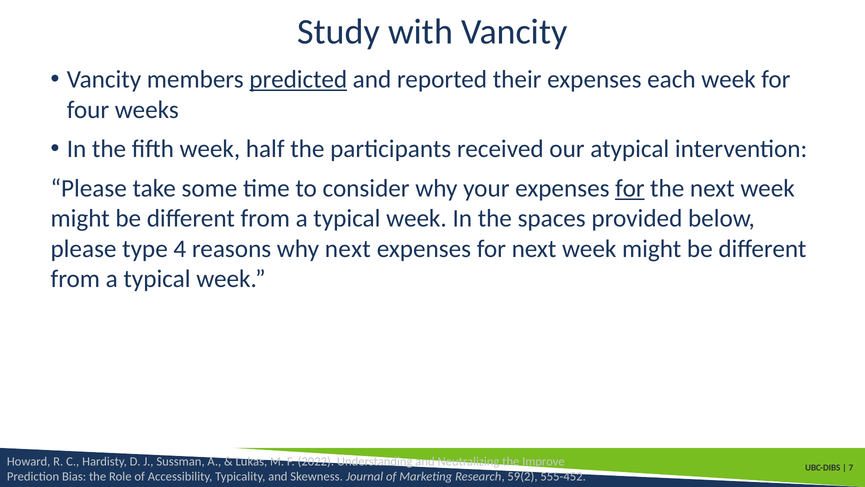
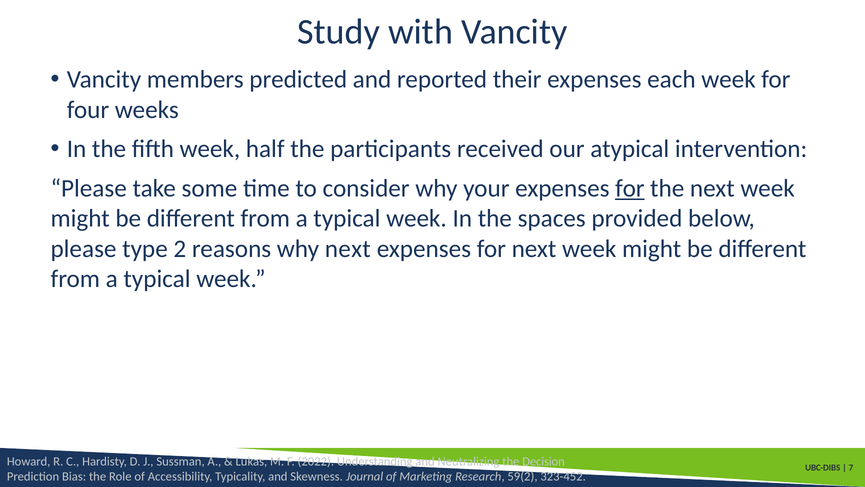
predicted underline: present -> none (298, 79)
4: 4 -> 2 (180, 249)
Improve: Improve -> Decision (544, 461)
555-452: 555-452 -> 323-452 (563, 476)
